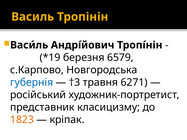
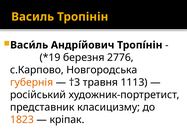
6579: 6579 -> 2776 (120, 58)
губернія colour: blue -> orange (32, 83)
6271: 6271 -> 1113 (134, 83)
